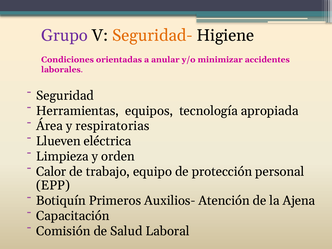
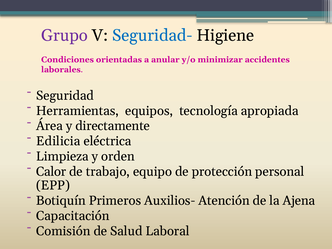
Seguridad- colour: orange -> blue (152, 35)
respiratorias: respiratorias -> directamente (113, 126)
Llueven: Llueven -> Edilicia (58, 141)
